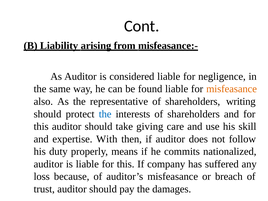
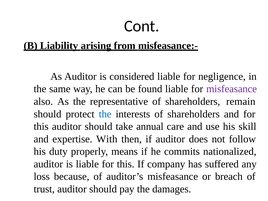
misfeasance colour: orange -> purple (232, 89)
writing: writing -> remain (241, 101)
giving: giving -> annual (150, 126)
